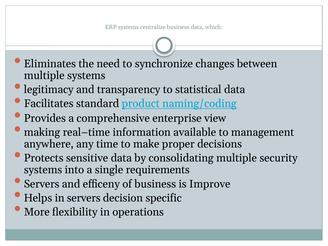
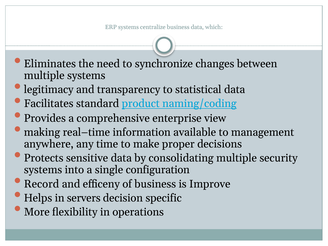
requirements: requirements -> configuration (158, 170)
Servers: Servers -> Record (42, 184)
